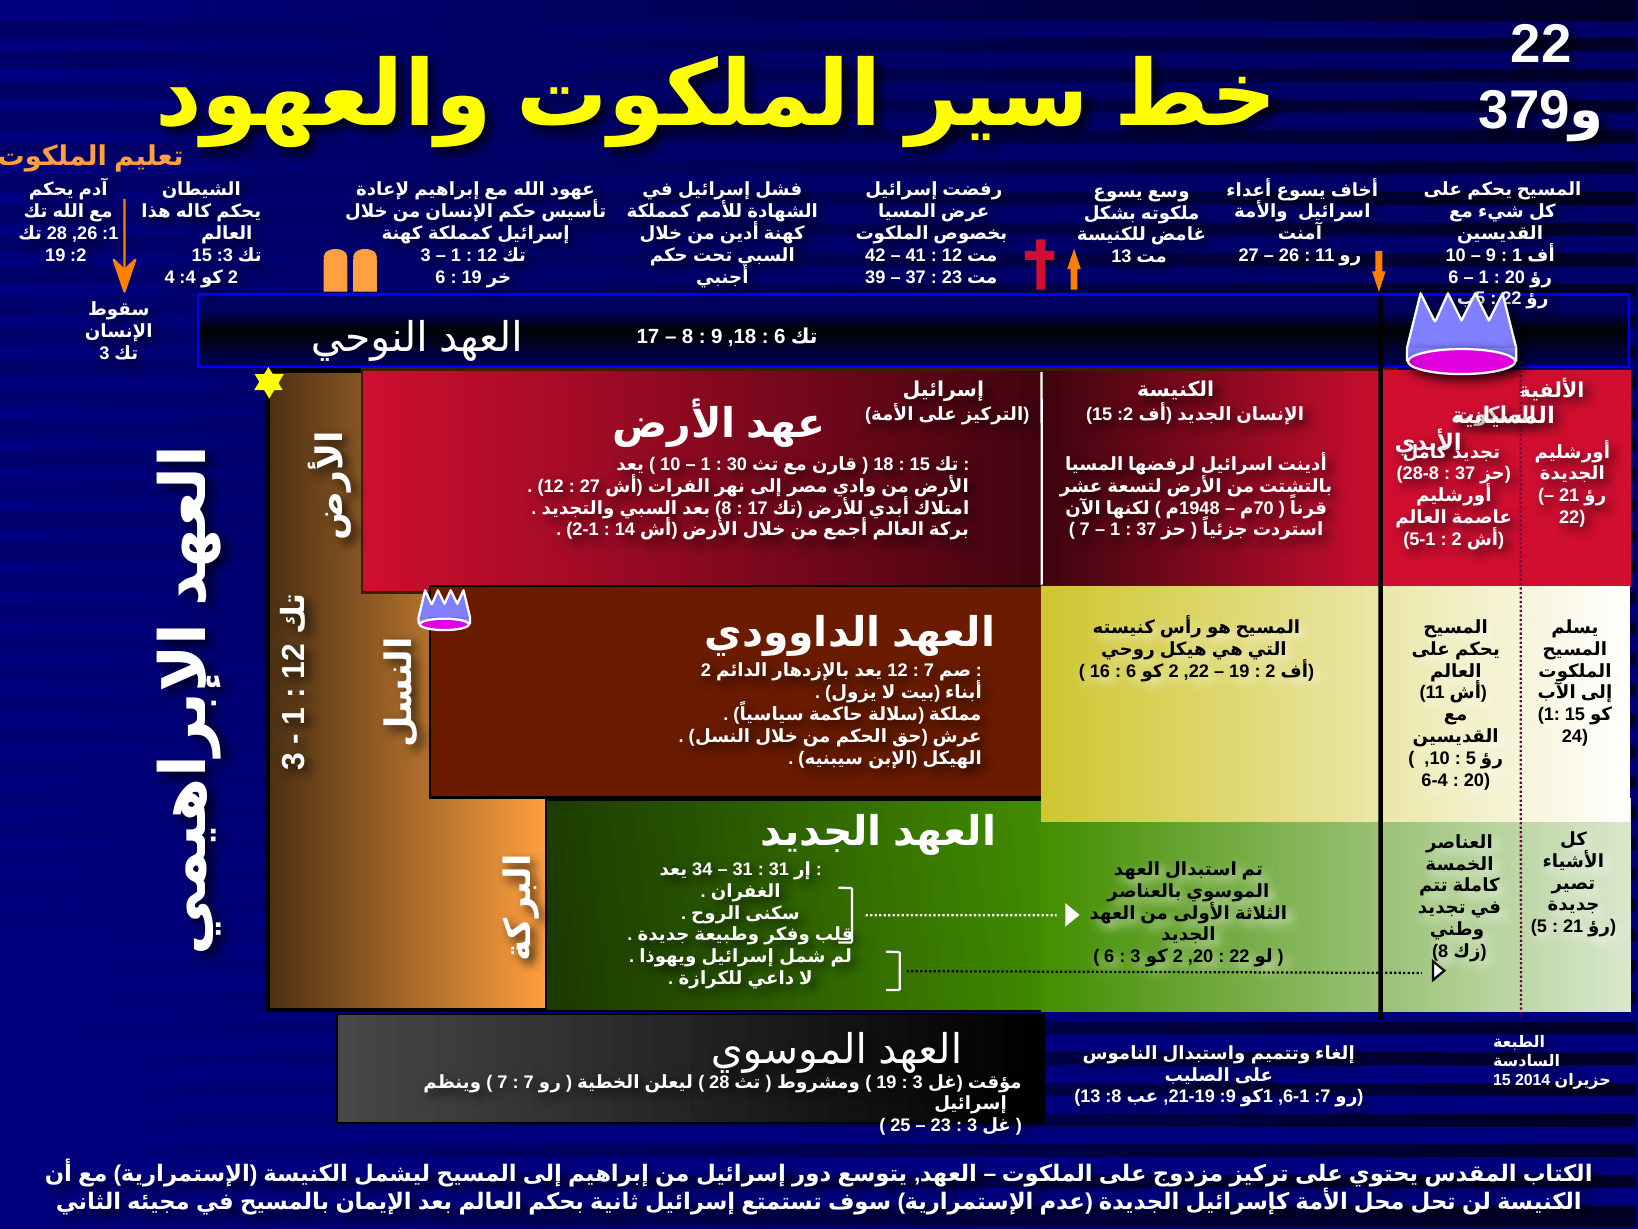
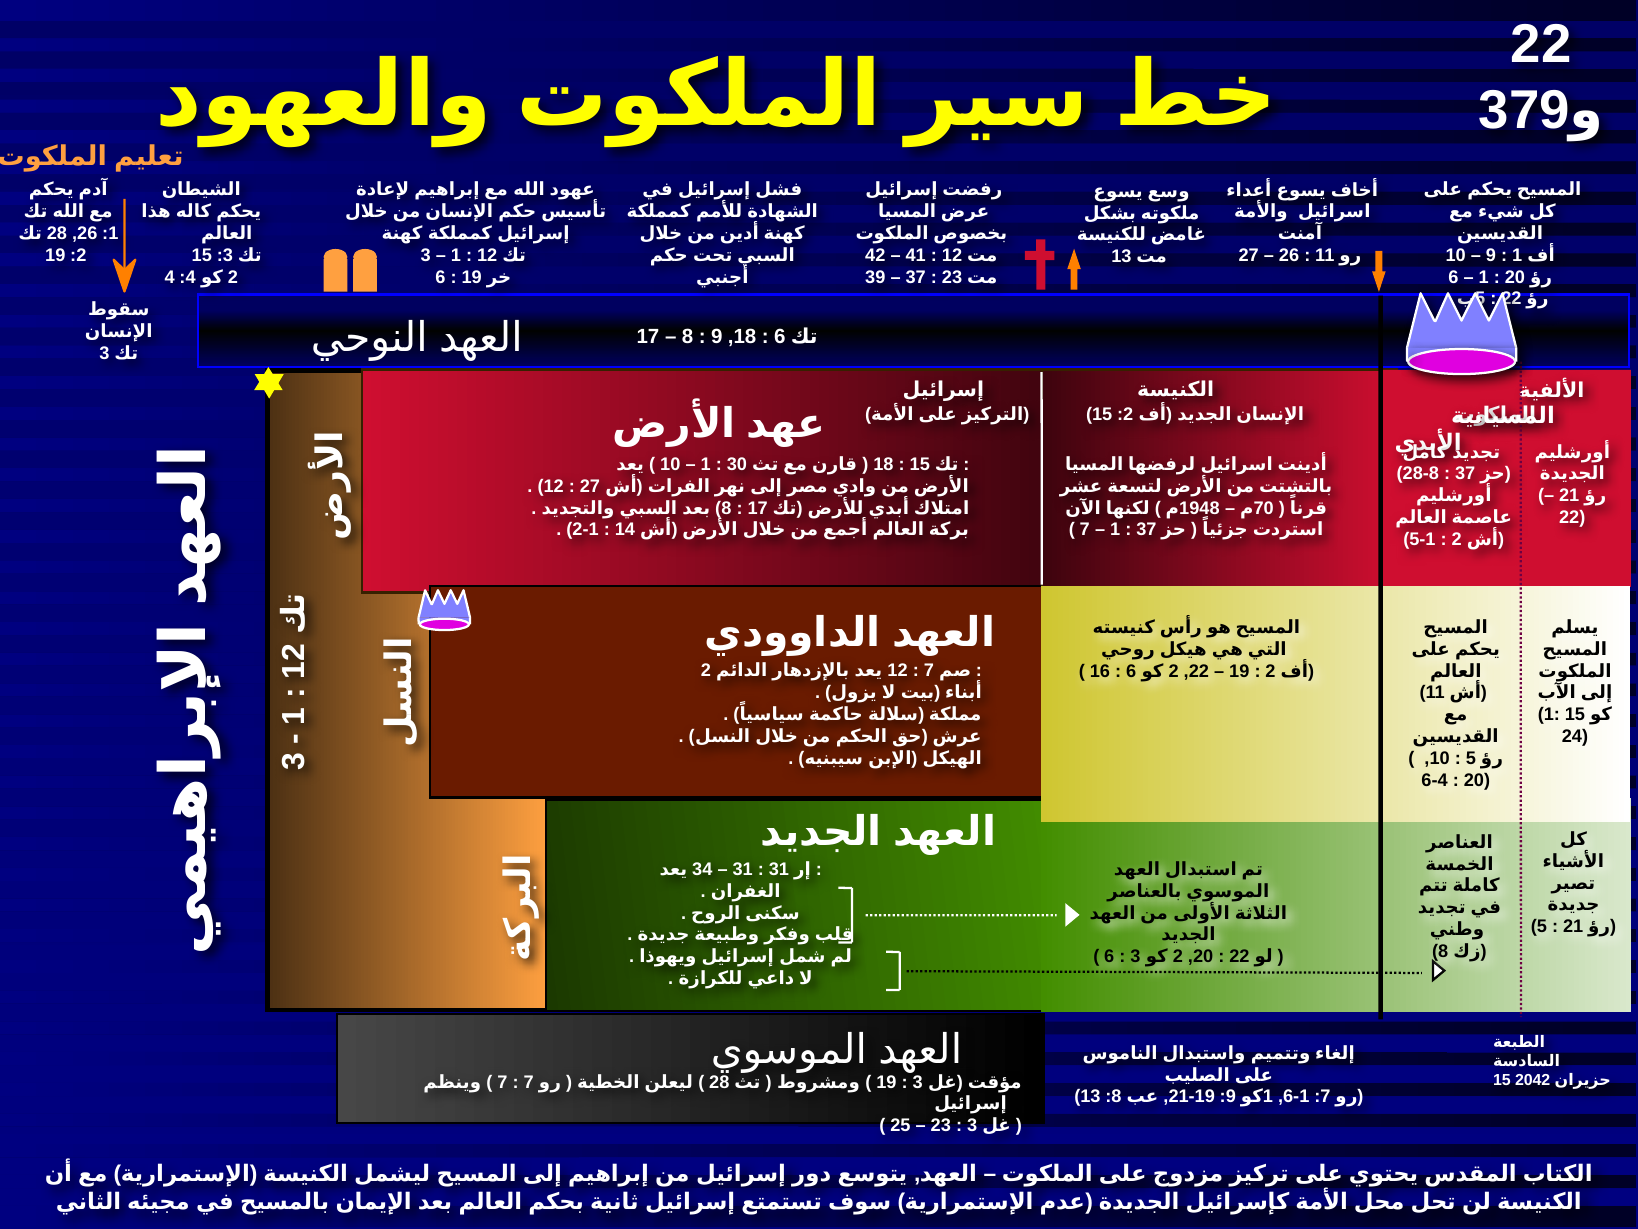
2014: 2014 -> 2042 (1533, 1080)
